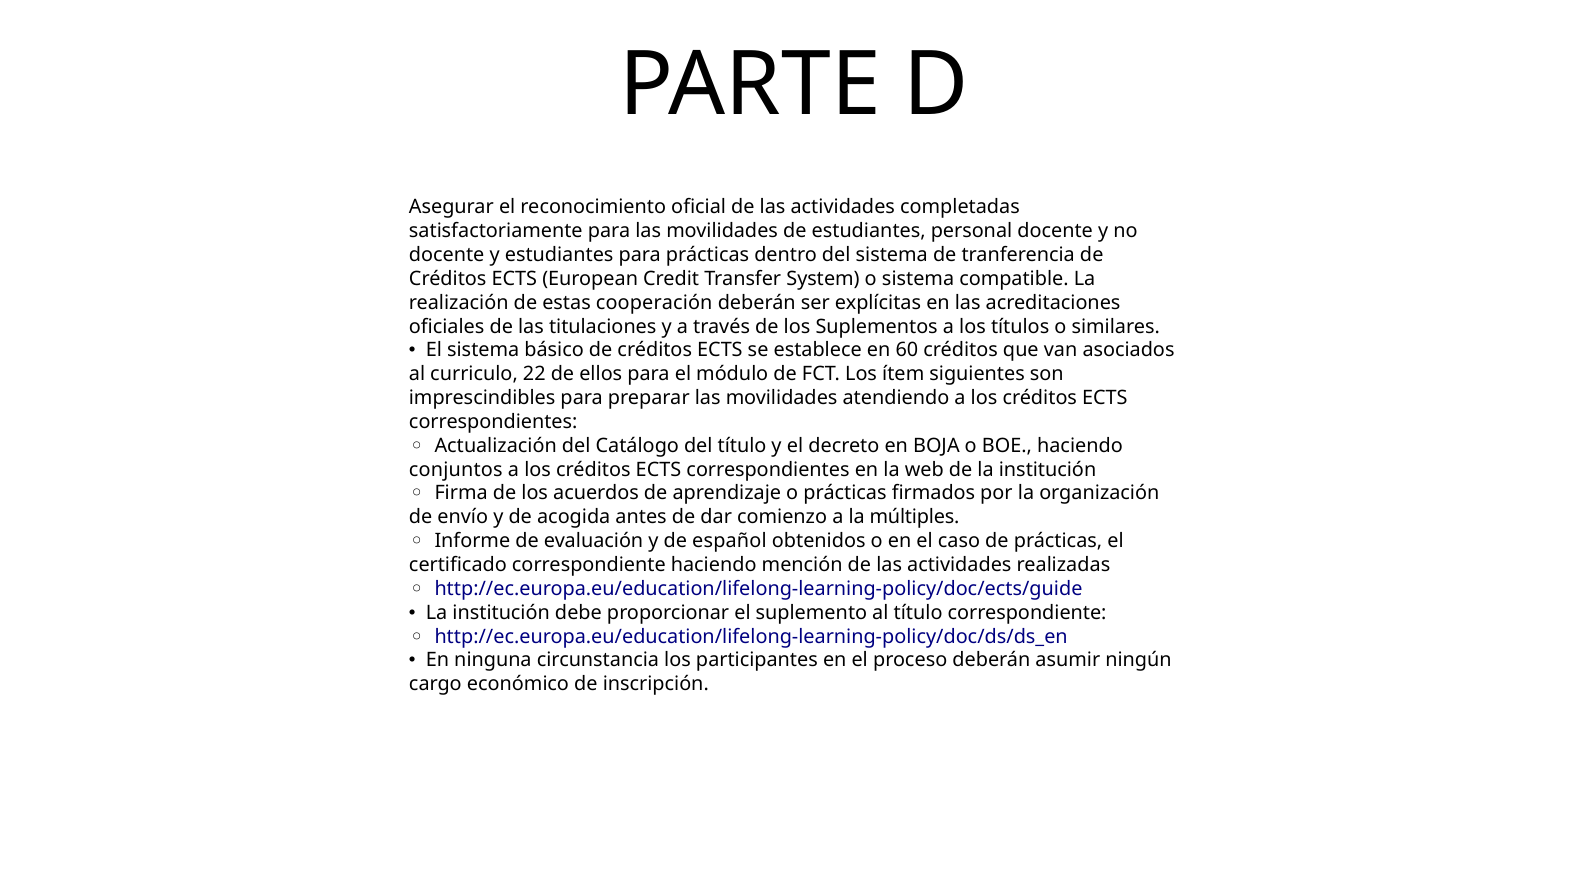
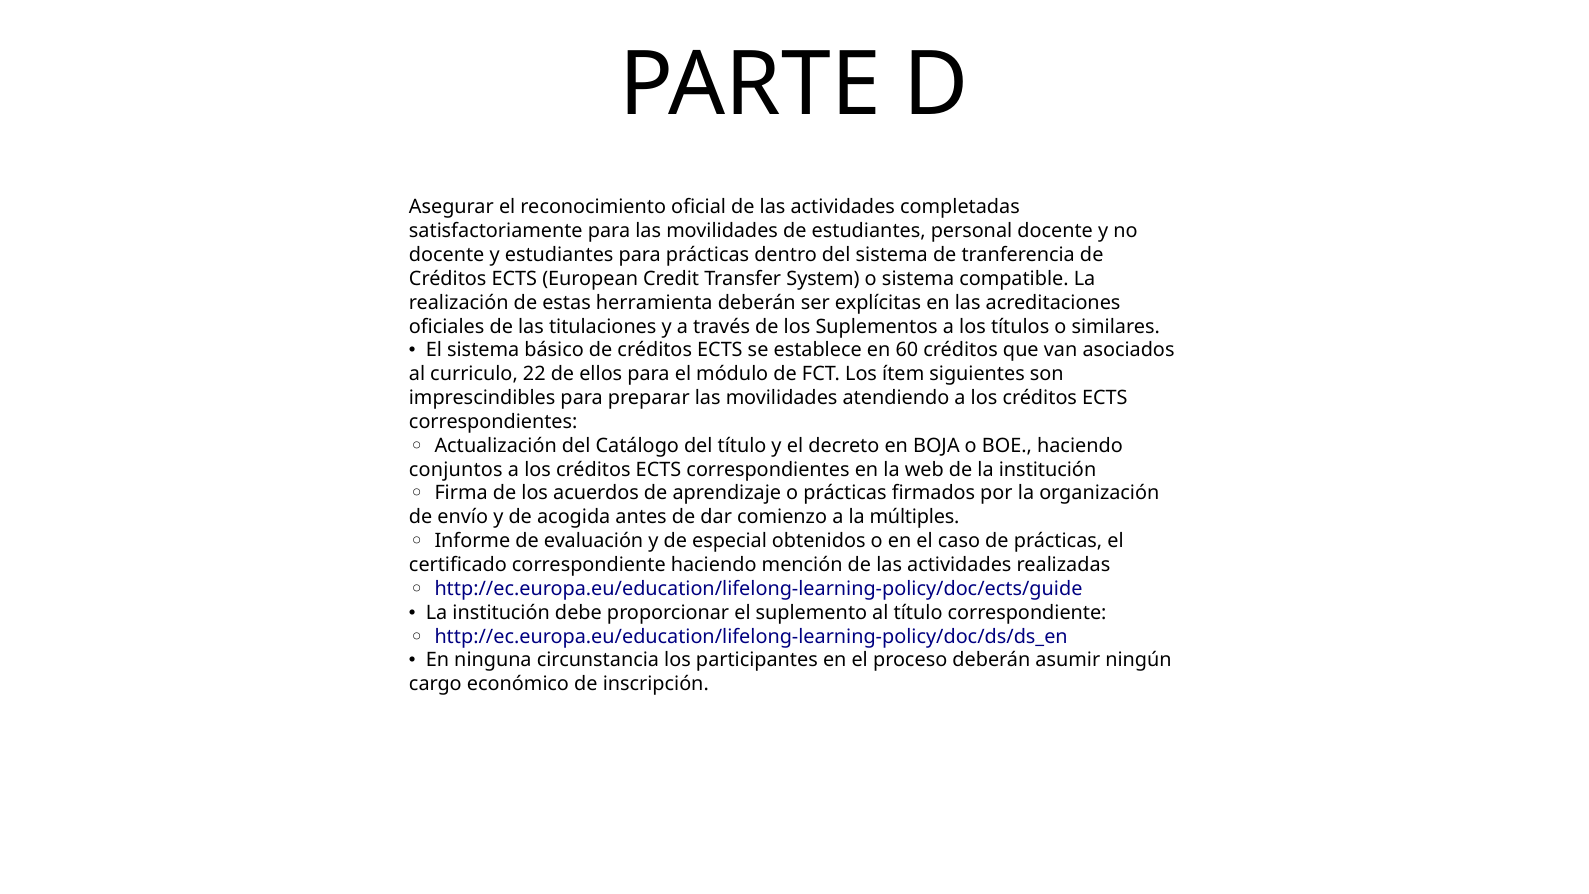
cooperación: cooperación -> herramienta (654, 303)
español: español -> especial (730, 541)
